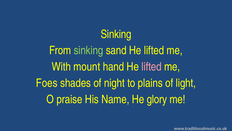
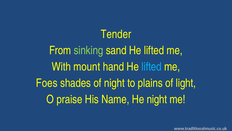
Sinking: Sinking -> Tender (116, 34)
lifted colour: pink -> light blue (152, 67)
He glory: glory -> night (157, 99)
